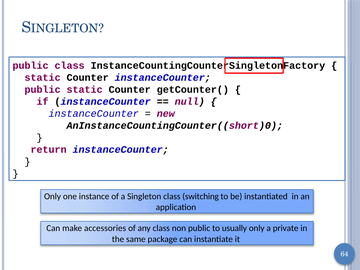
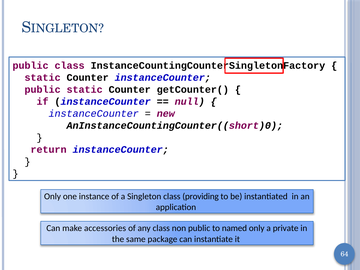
switching: switching -> providing (201, 196)
usually: usually -> named (234, 228)
